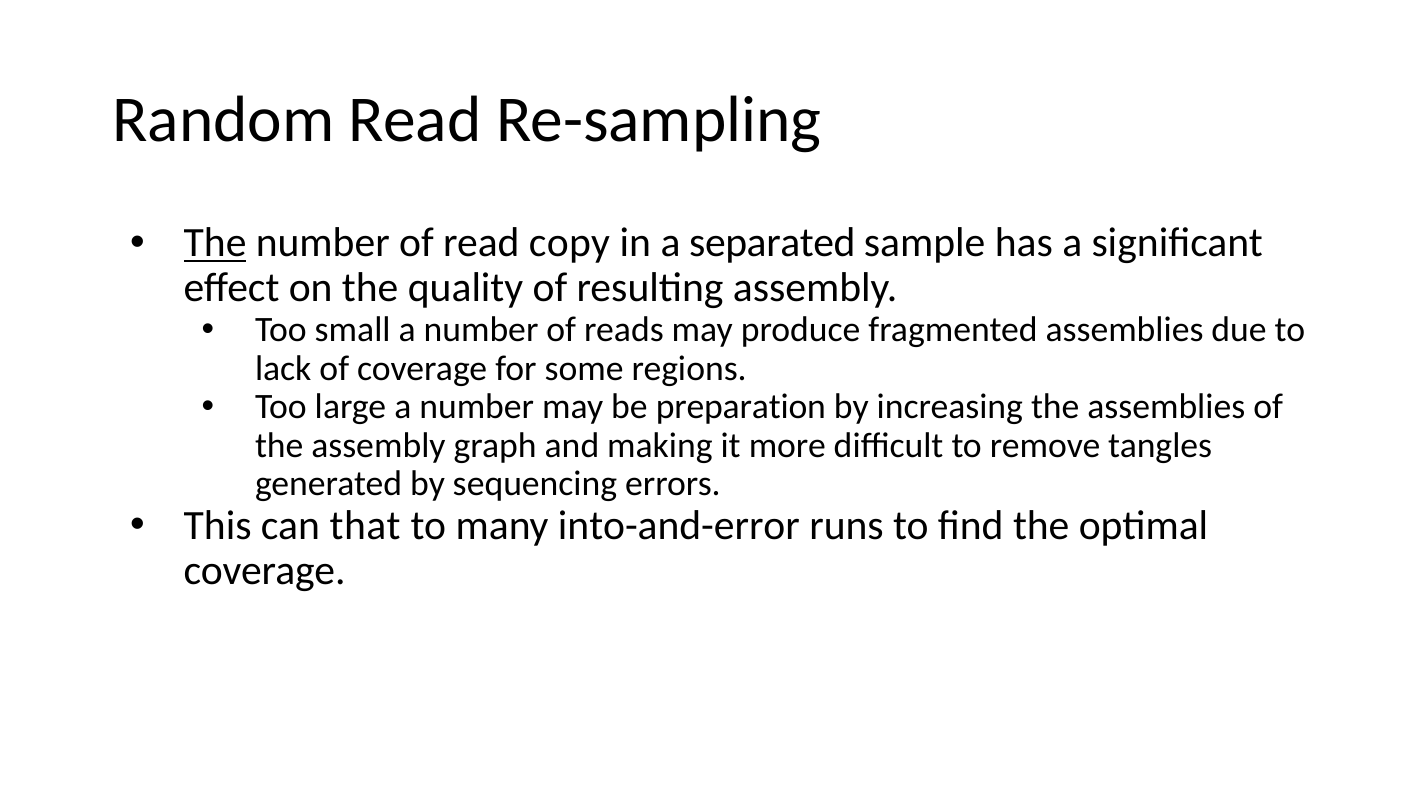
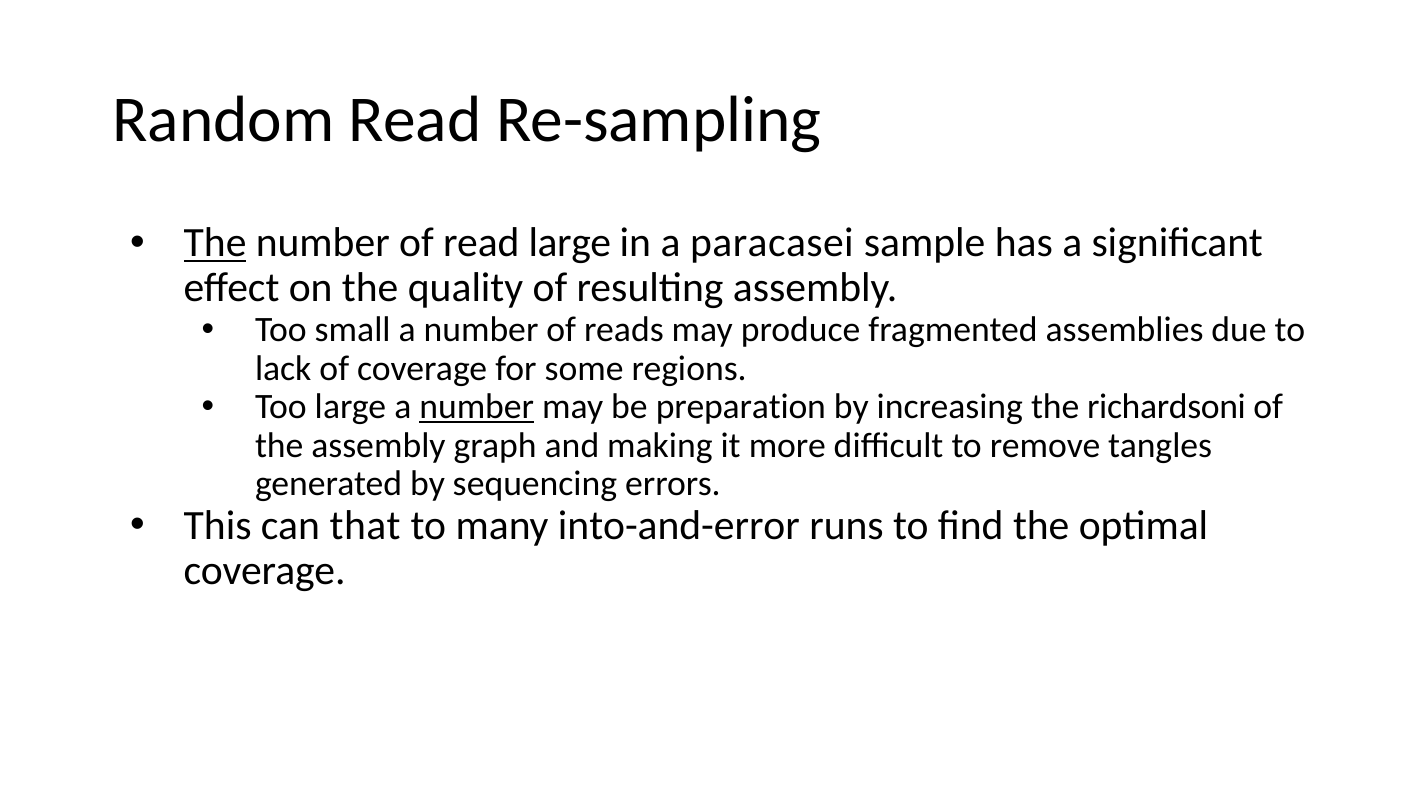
read copy: copy -> large (570, 243)
separated: separated -> paracasei (772, 243)
number underline: none -> present (477, 407)
the assemblies: assemblies -> richardsoni (1166, 407)
